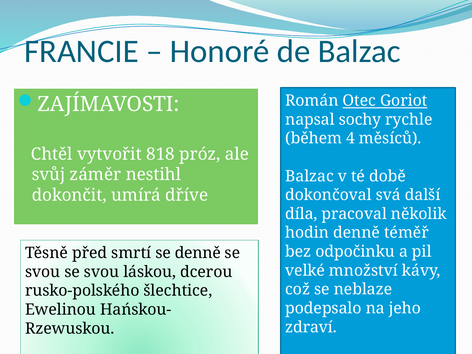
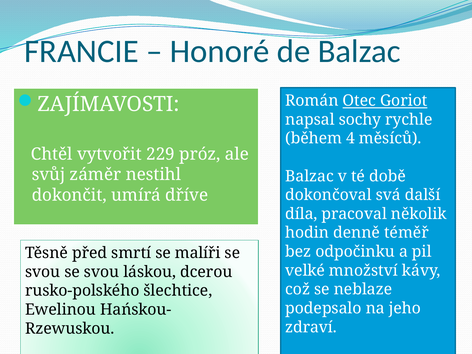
818: 818 -> 229 (161, 154)
se denně: denně -> malíři (198, 253)
